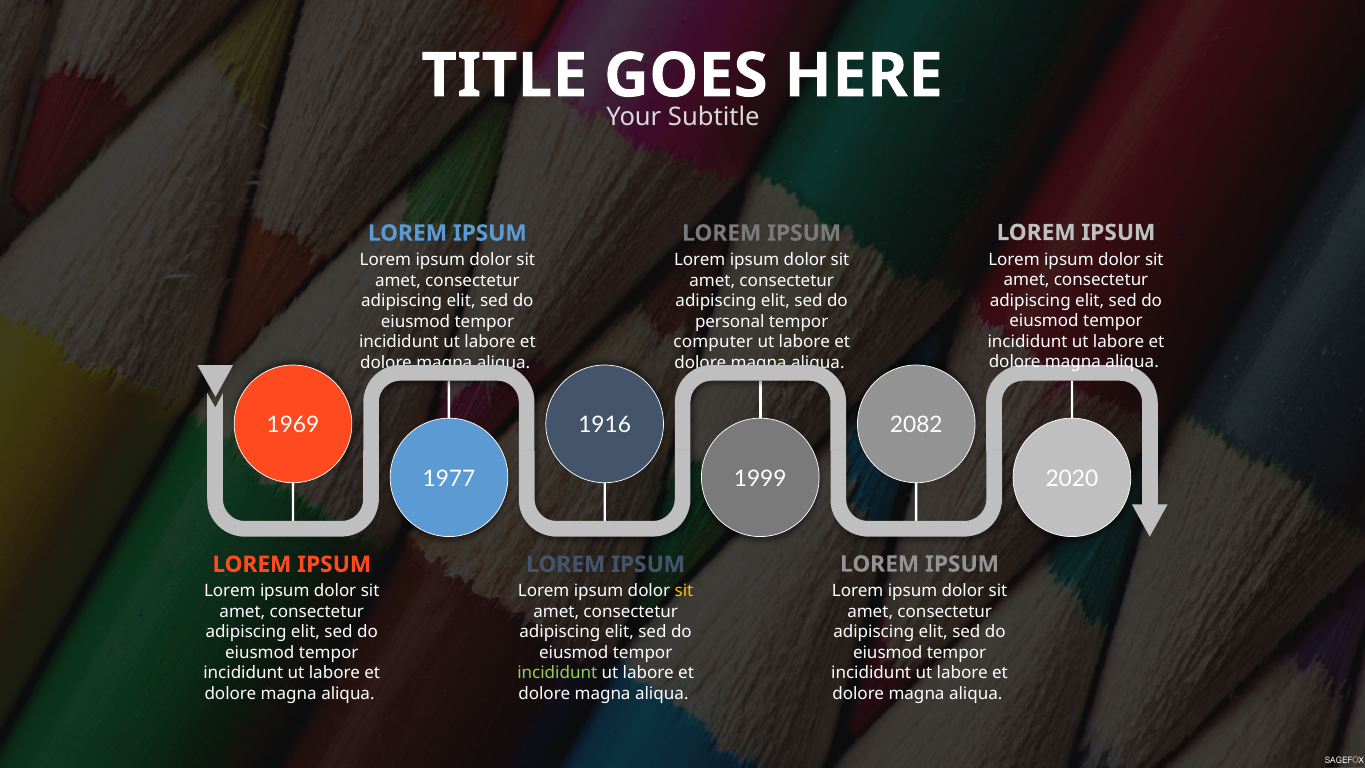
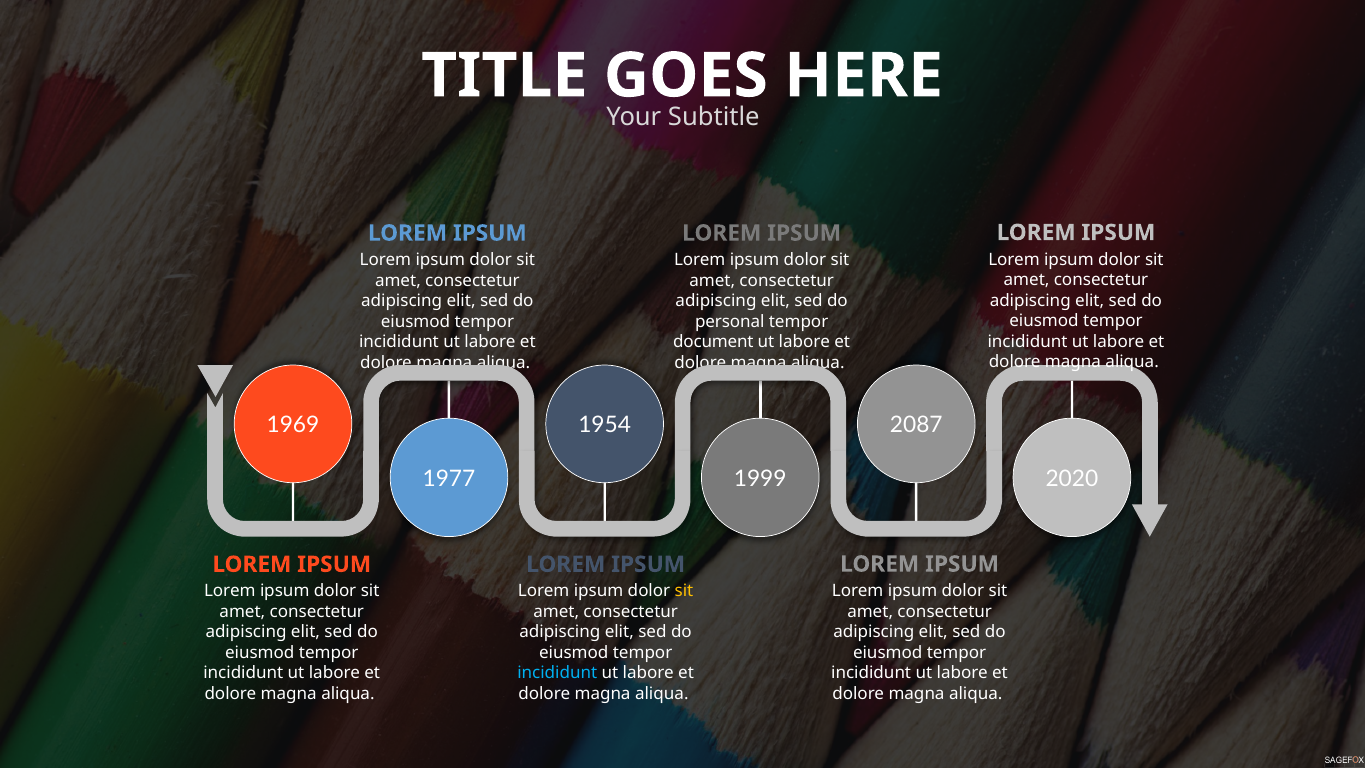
computer: computer -> document (713, 342)
1916: 1916 -> 1954 (605, 425)
2082: 2082 -> 2087 (916, 425)
incididunt colour: light green -> light blue (557, 673)
